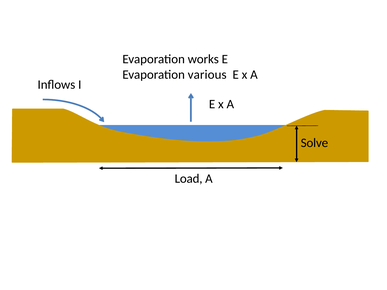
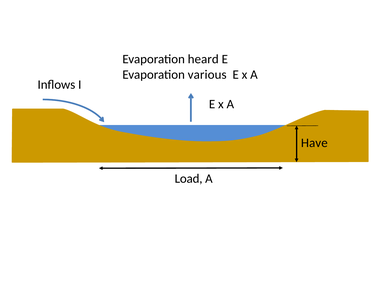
works: works -> heard (203, 59)
Solve: Solve -> Have (314, 143)
